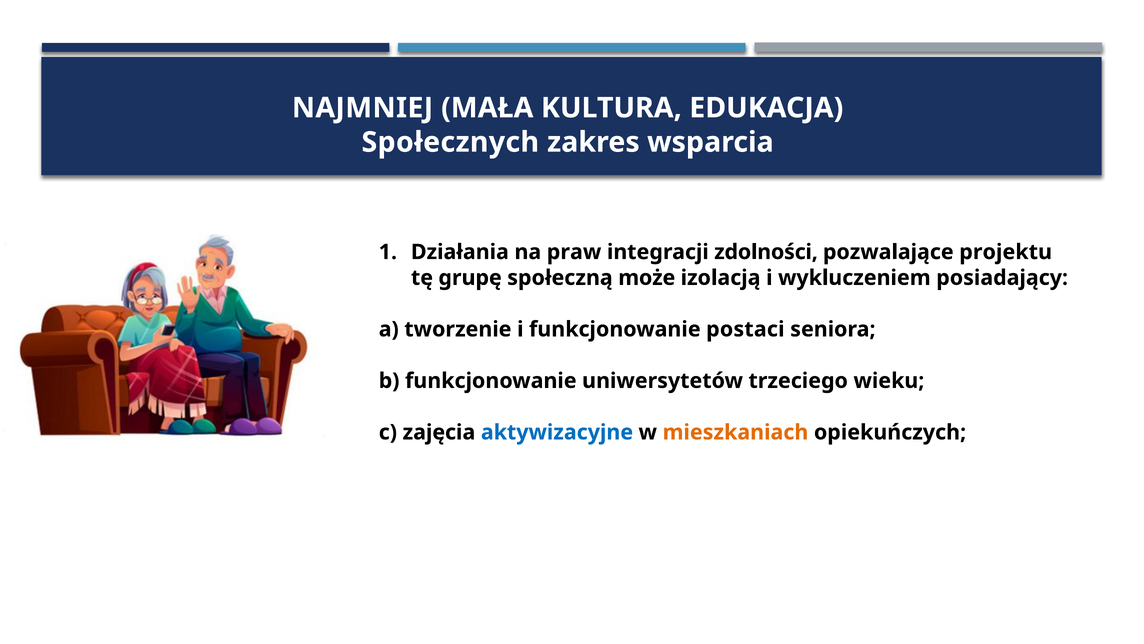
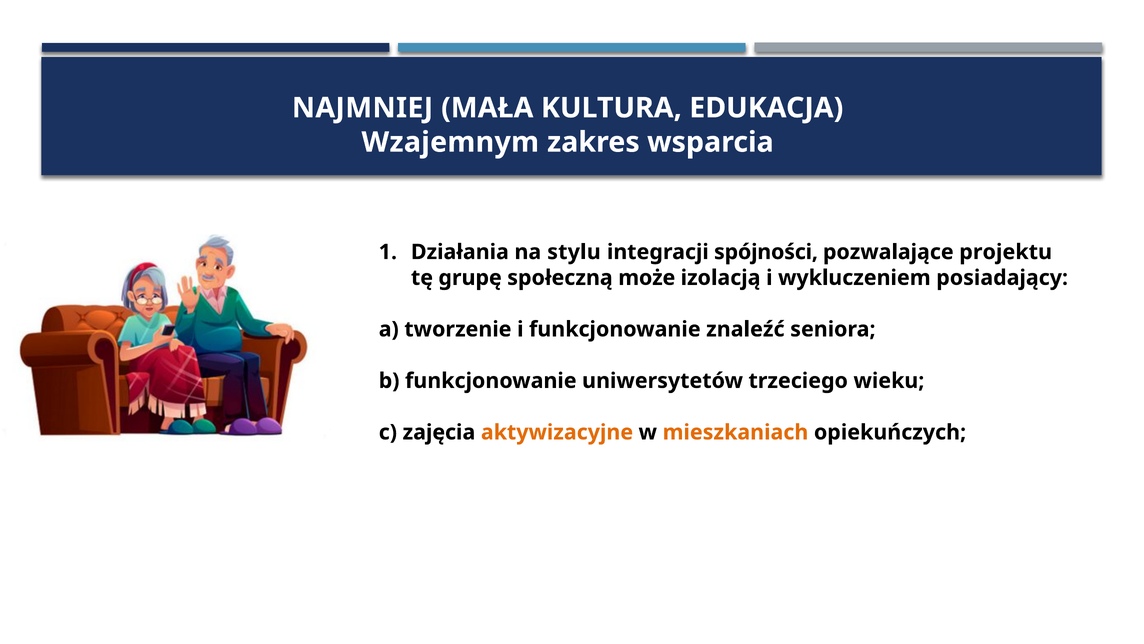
Społecznych: Społecznych -> Wzajemnym (450, 142)
praw: praw -> stylu (574, 252)
zdolności: zdolności -> spójności (766, 252)
postaci: postaci -> znaleźć (745, 329)
aktywizacyjne colour: blue -> orange (557, 432)
